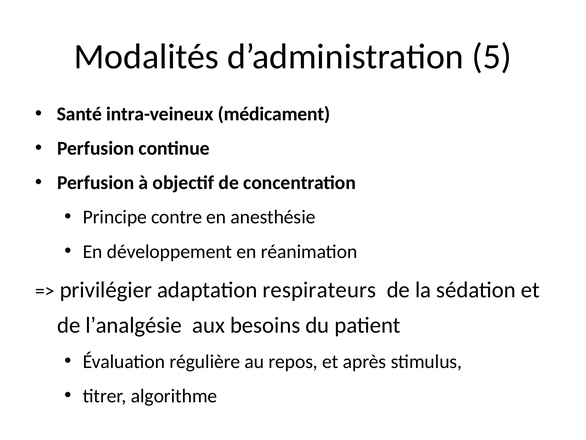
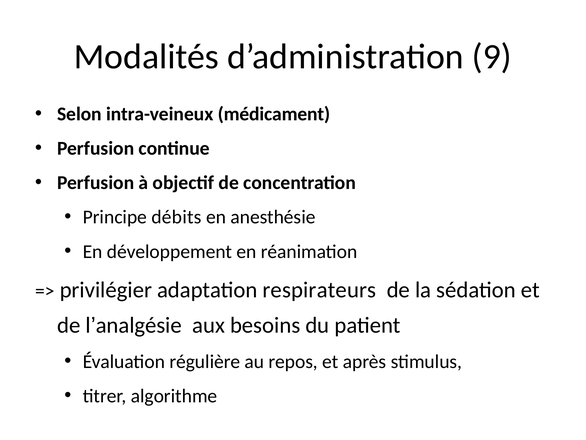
5: 5 -> 9 (492, 57)
Santé: Santé -> Selon (79, 114)
contre: contre -> débits (176, 217)
